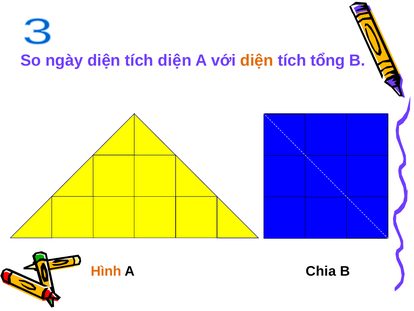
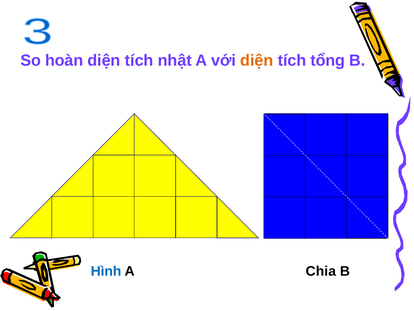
ngày: ngày -> hoàn (64, 60)
tích diện: diện -> nhật (175, 60)
Hình colour: orange -> blue (106, 271)
